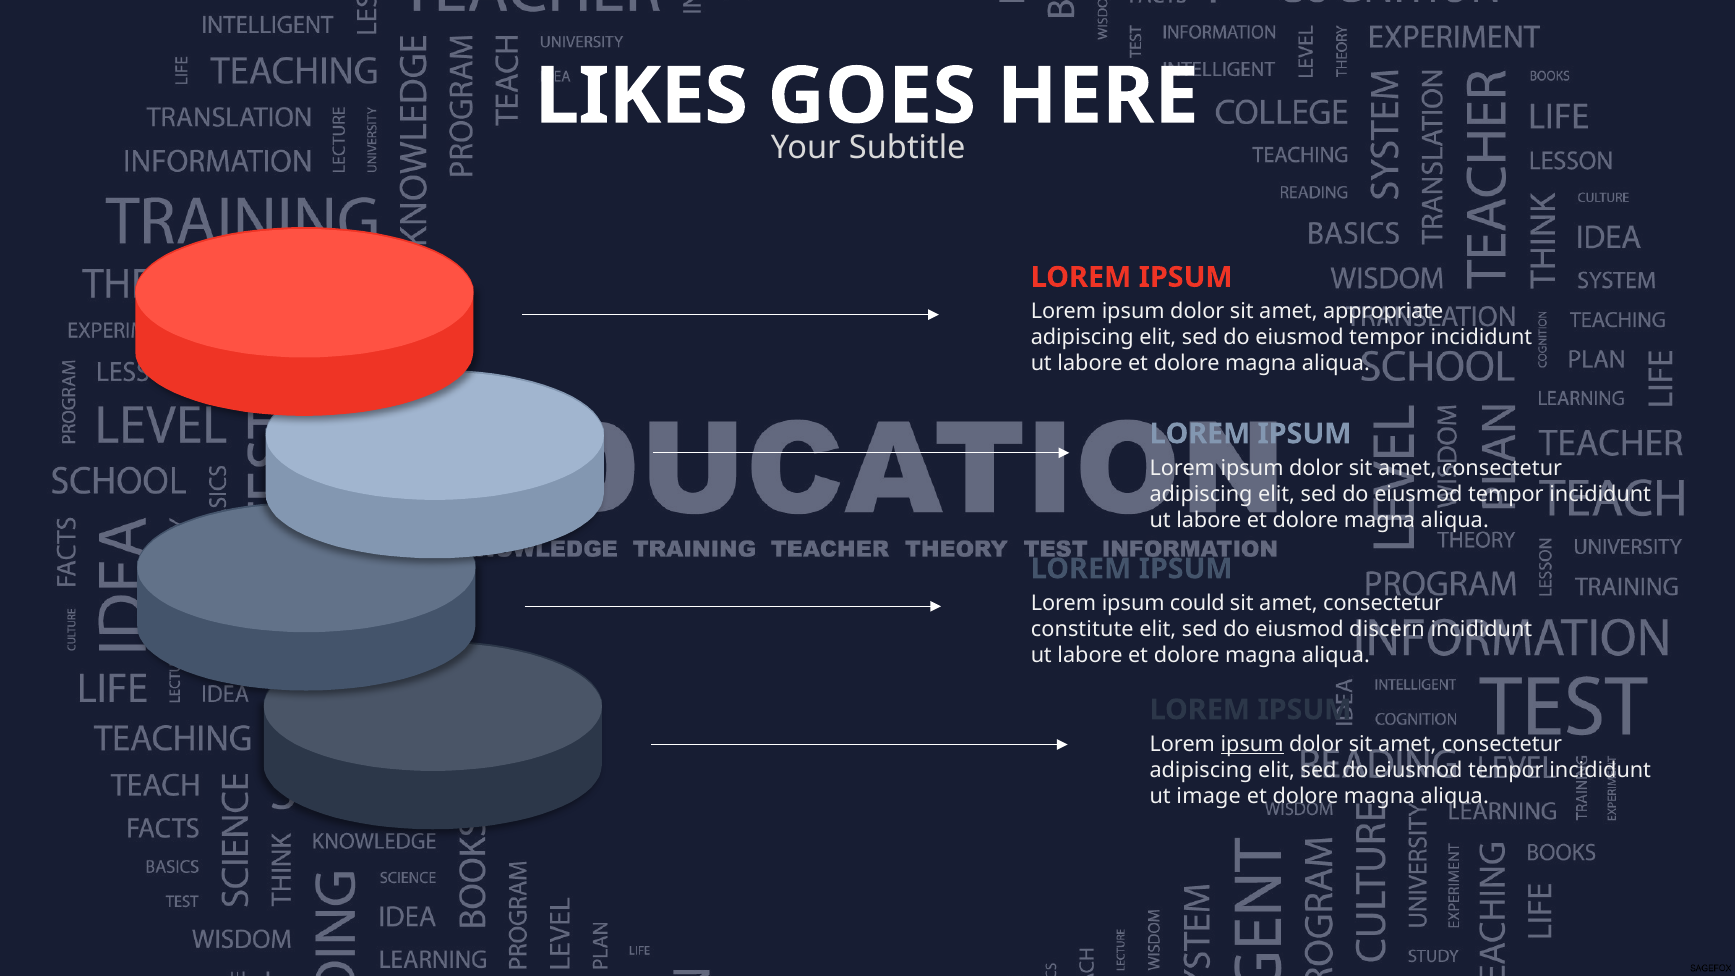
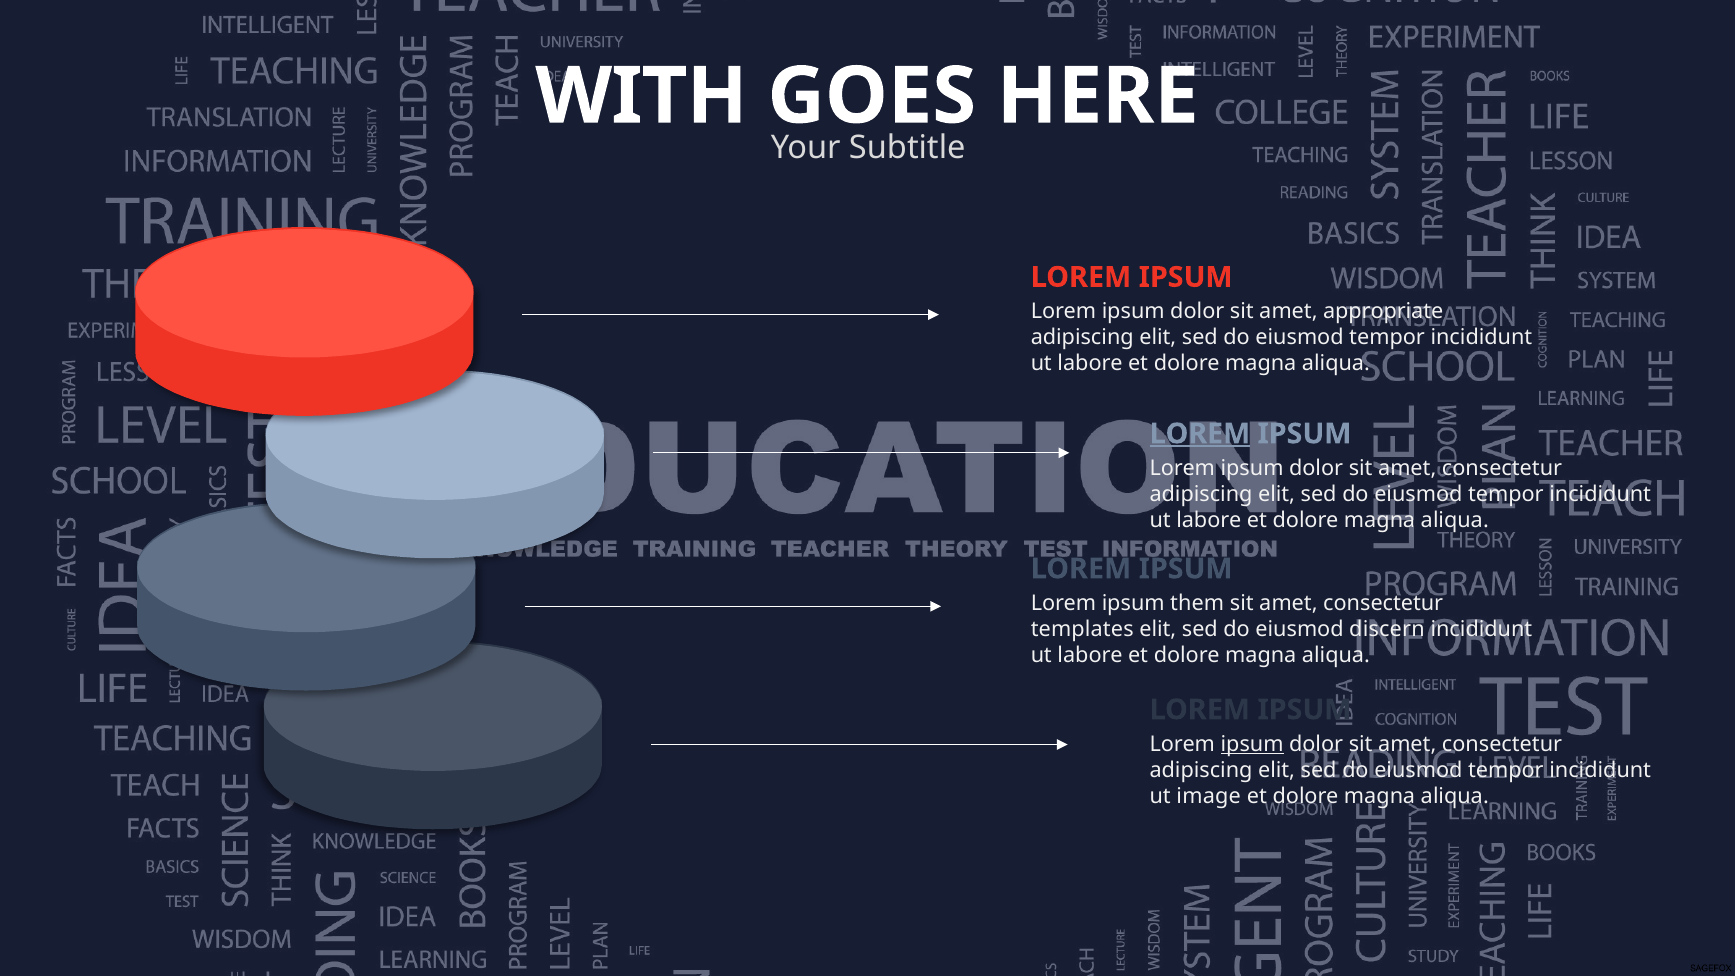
LIKES: LIKES -> WITH (641, 96)
LOREM underline: none -> present (1200, 434)
could: could -> them (1197, 603)
constitute: constitute -> templates (1082, 629)
